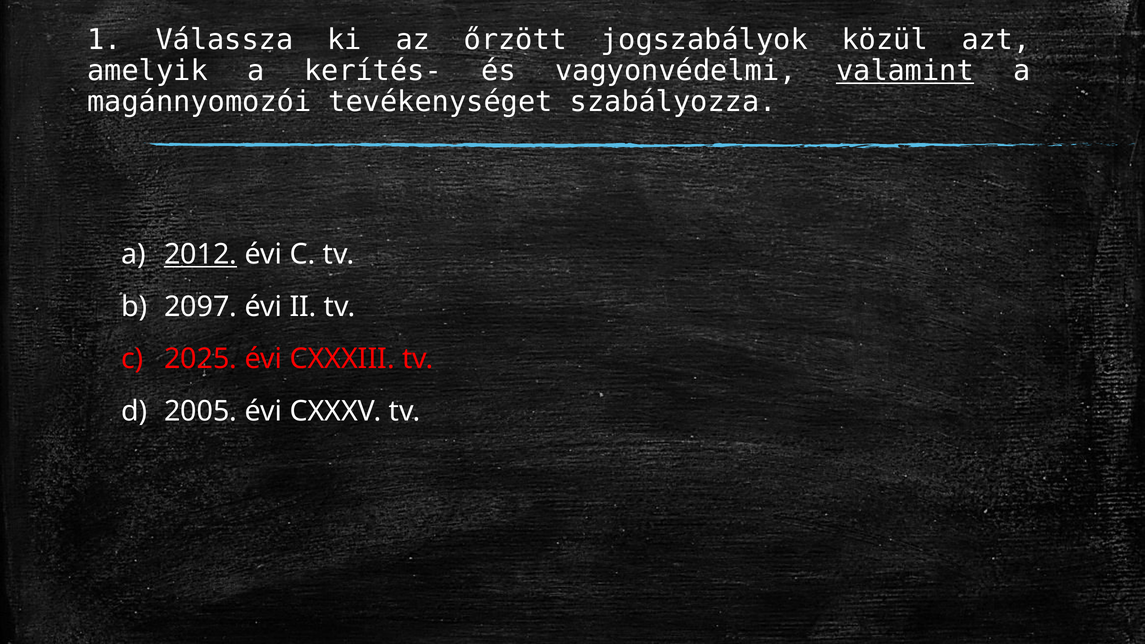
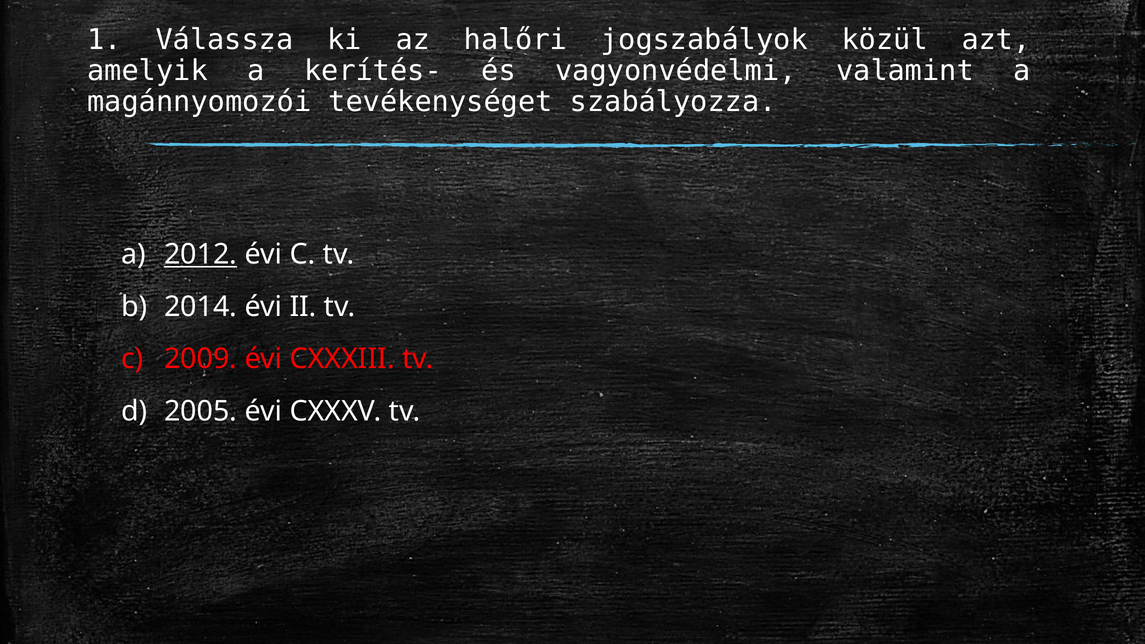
őrzött: őrzött -> halőri (516, 40)
valamint underline: present -> none (905, 71)
2097: 2097 -> 2014 (201, 307)
2025: 2025 -> 2009 (201, 359)
